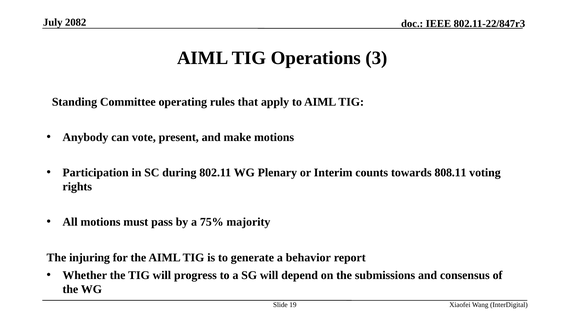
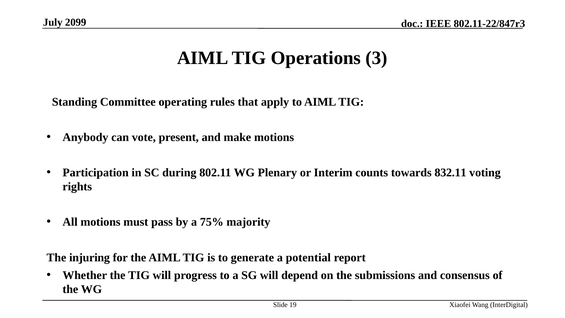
2082: 2082 -> 2099 (76, 22)
808.11: 808.11 -> 832.11 (450, 173)
behavior: behavior -> potential (308, 257)
